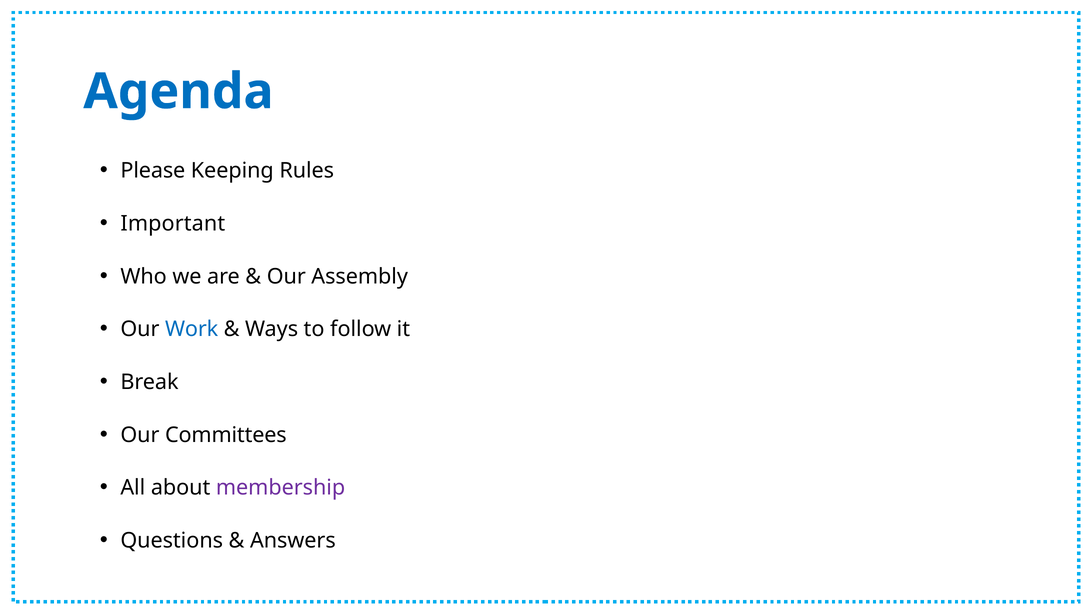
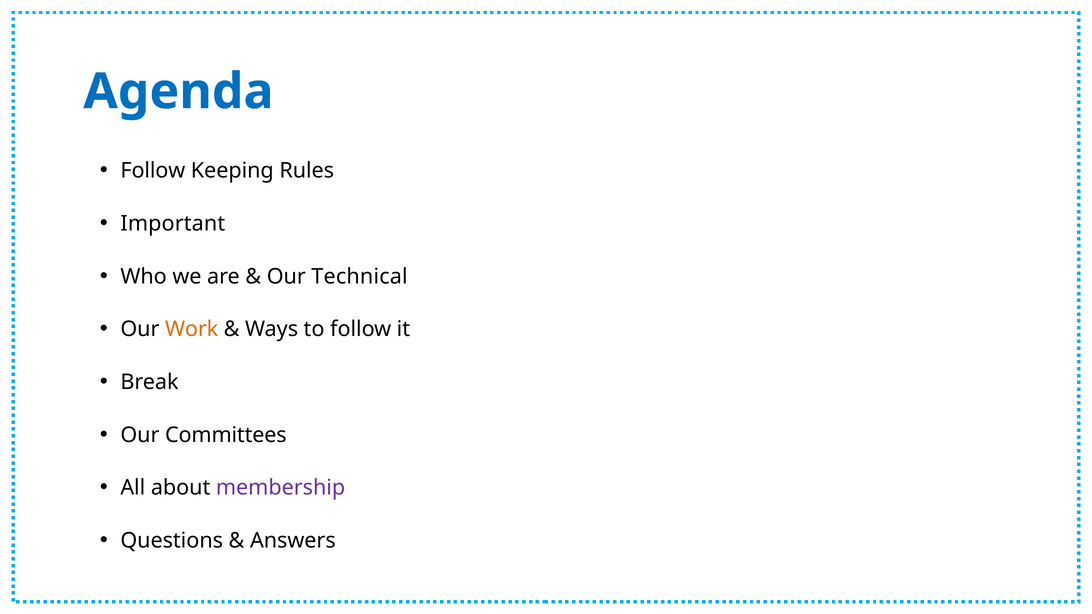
Please: Please -> Follow (153, 171)
Assembly: Assembly -> Technical (360, 277)
Work colour: blue -> orange (192, 329)
